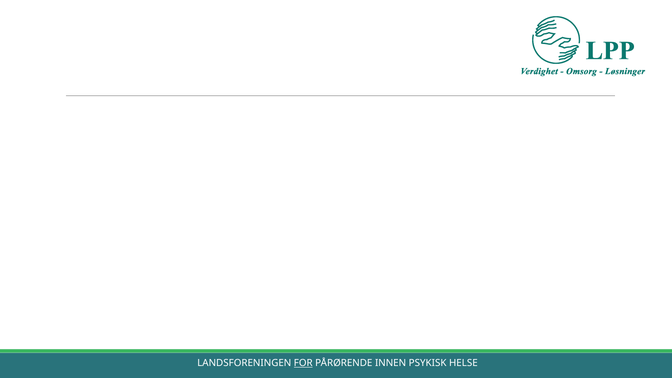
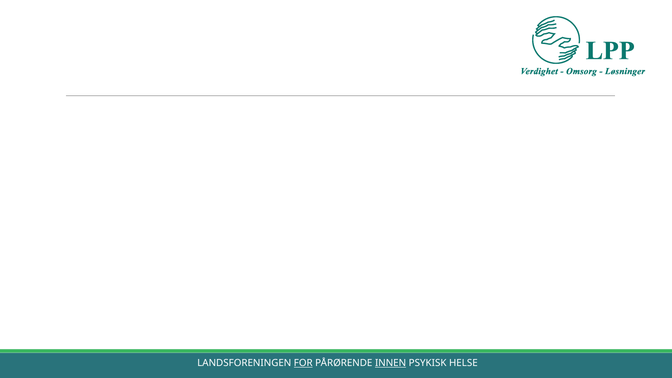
INNEN underline: none -> present (391, 363)
